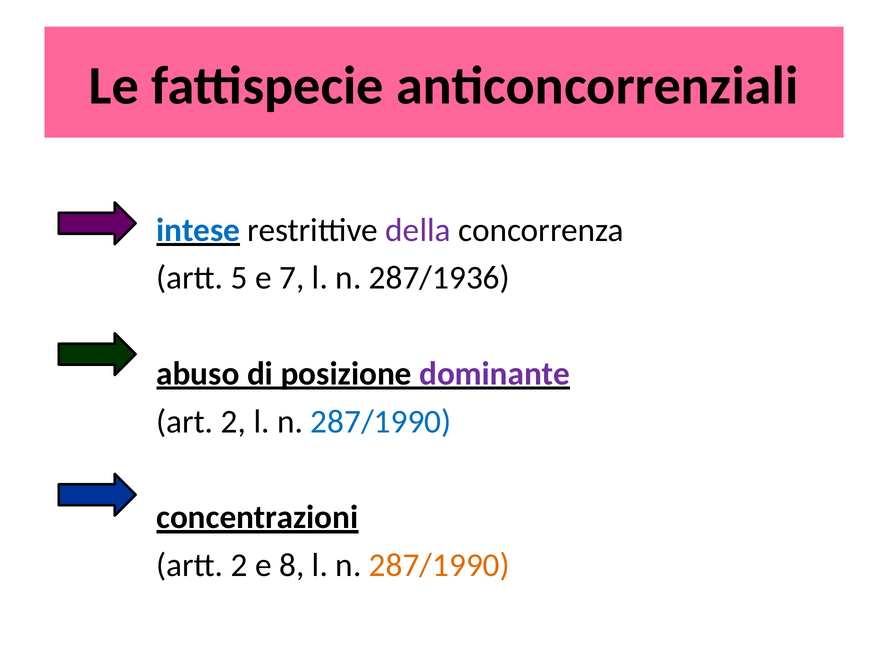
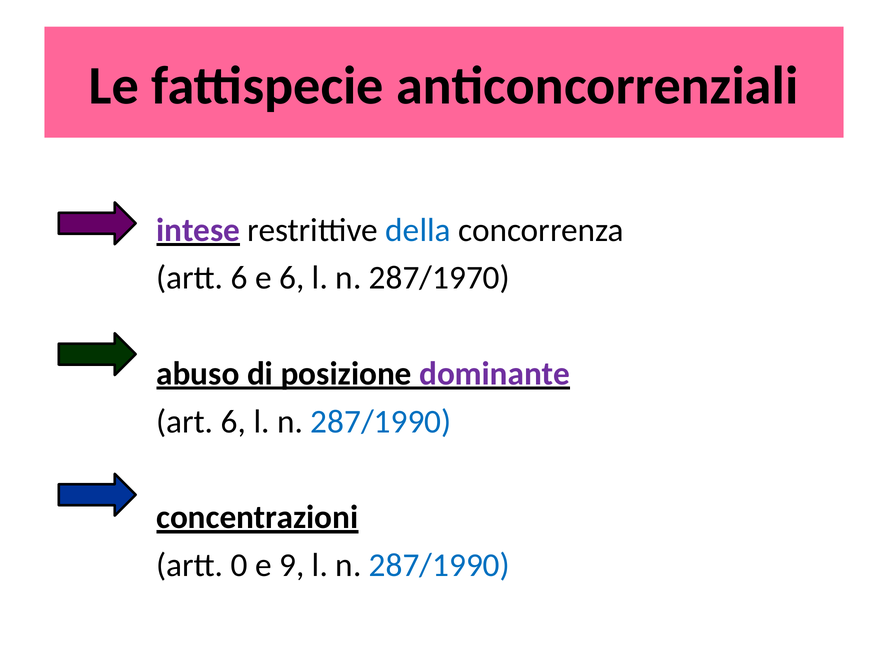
intese colour: blue -> purple (198, 230)
della colour: purple -> blue (418, 230)
artt 5: 5 -> 6 (239, 278)
e 7: 7 -> 6 (292, 278)
287/1936: 287/1936 -> 287/1970 (439, 278)
art 2: 2 -> 6 (233, 422)
artt 2: 2 -> 0 (239, 565)
8: 8 -> 9 (292, 565)
287/1990 colour: orange -> blue (439, 565)
